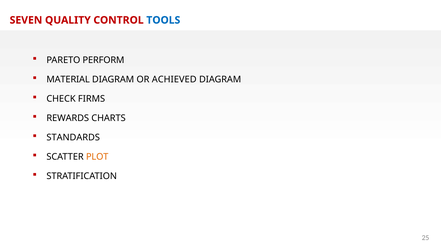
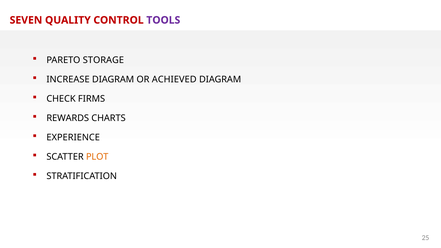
TOOLS colour: blue -> purple (163, 20)
PERFORM: PERFORM -> STORAGE (103, 60)
MATERIAL: MATERIAL -> INCREASE (68, 79)
STANDARDS: STANDARDS -> EXPERIENCE (73, 138)
